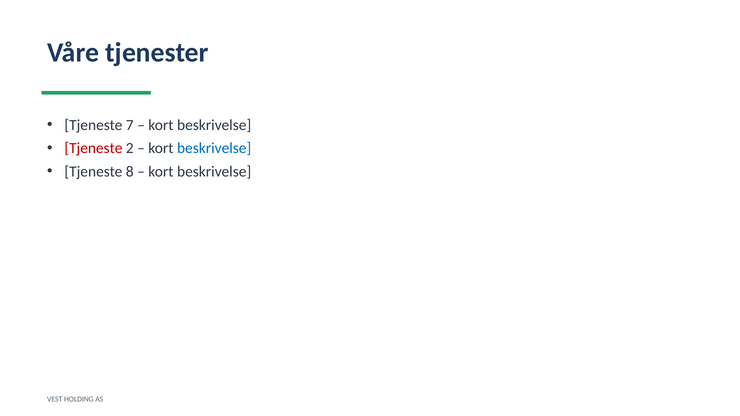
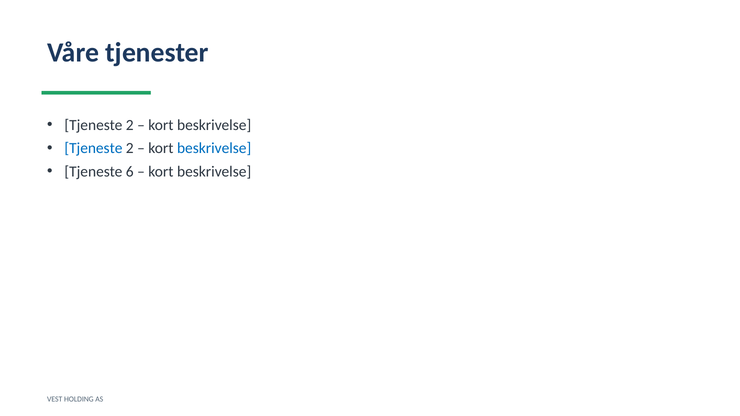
7: 7 -> 2 (130, 125)
Tjeneste colour: red -> blue (93, 148)
8: 8 -> 6 (130, 172)
